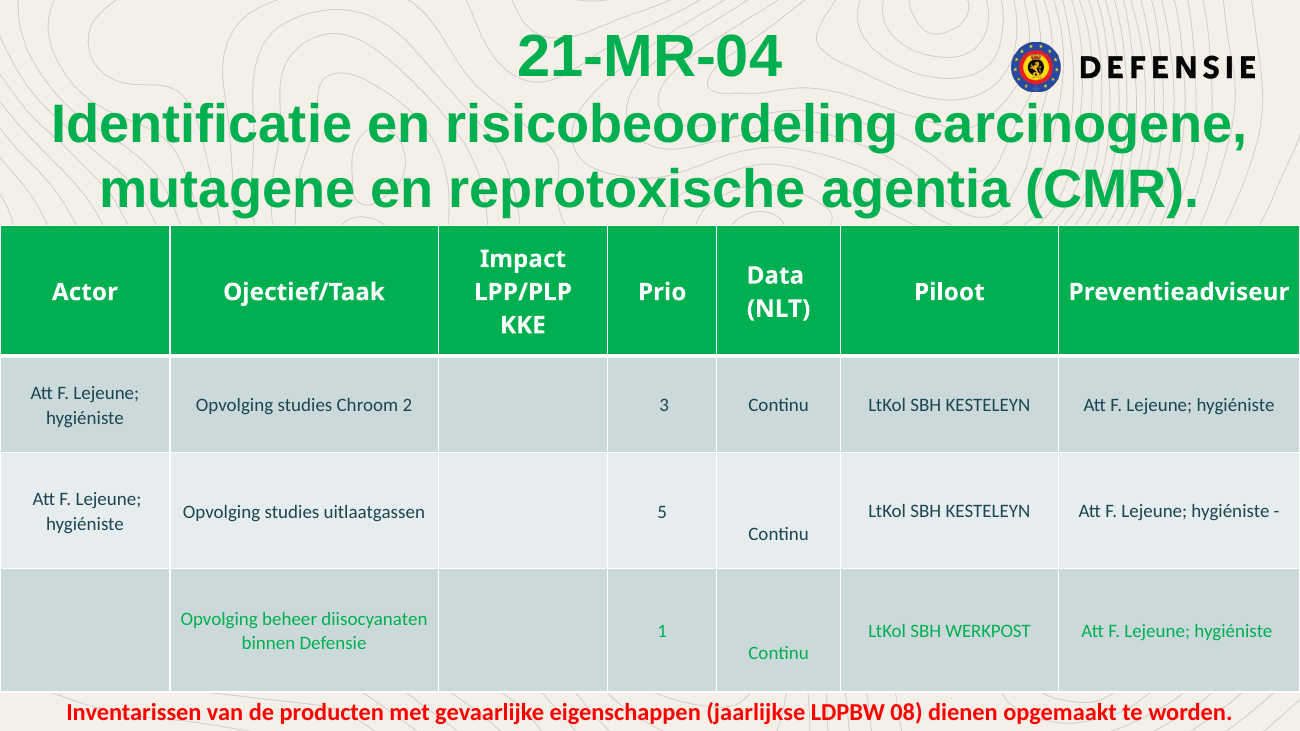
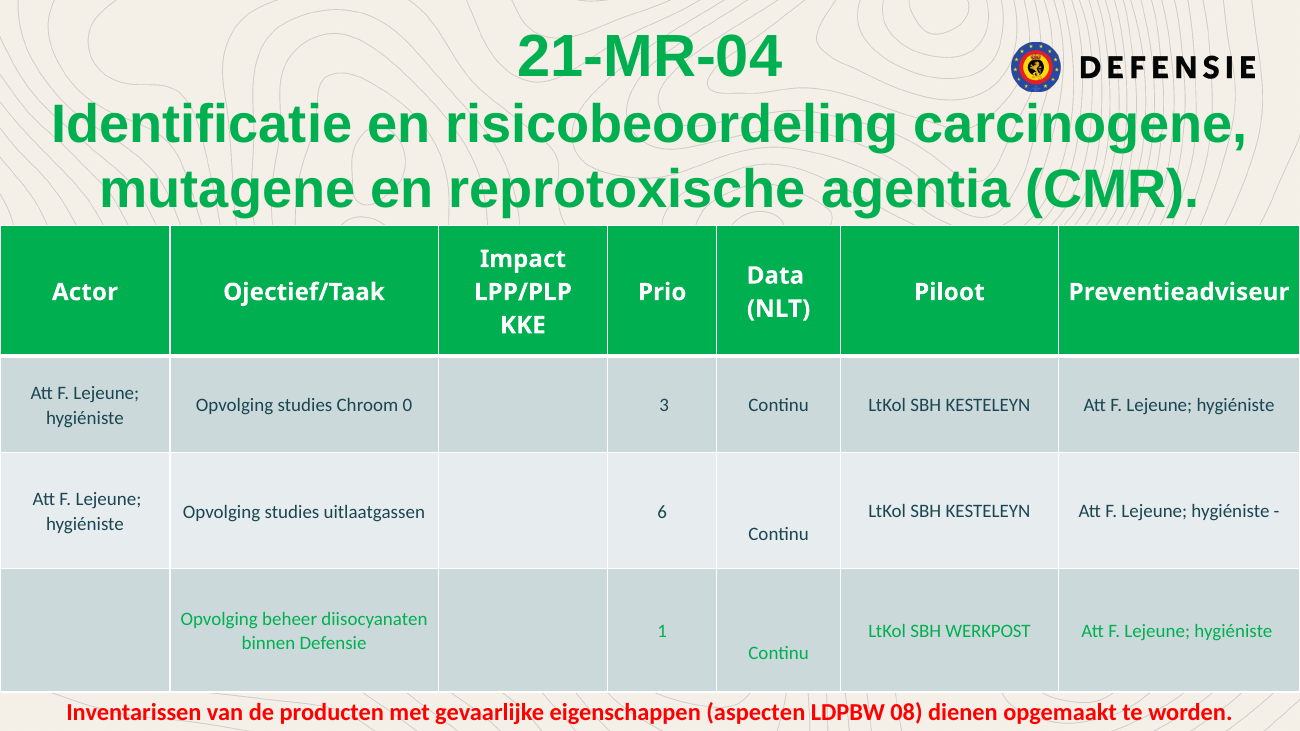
2: 2 -> 0 (407, 406)
5: 5 -> 6 (662, 512)
jaarlijkse: jaarlijkse -> aspecten (756, 713)
